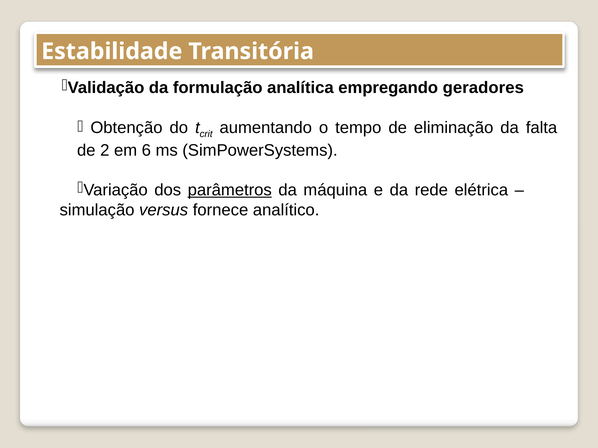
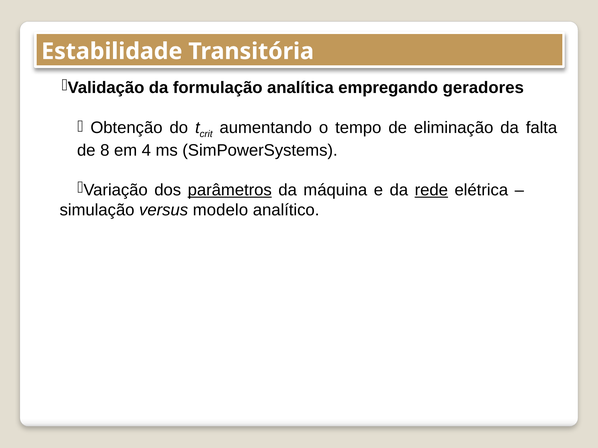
2: 2 -> 8 (105, 150)
6: 6 -> 4 (146, 150)
rede underline: none -> present (431, 190)
fornece: fornece -> modelo (220, 210)
